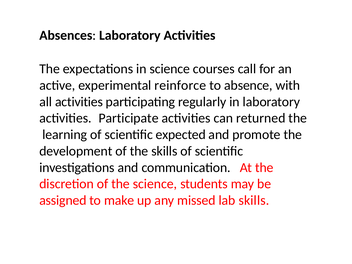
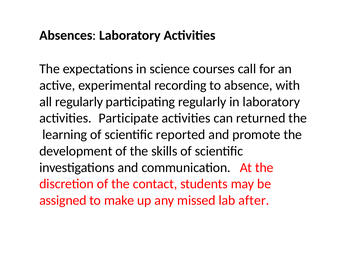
reinforce: reinforce -> recording (180, 85)
all activities: activities -> regularly (79, 102)
expected: expected -> reported (181, 135)
the science: science -> contact (155, 184)
lab skills: skills -> after (254, 200)
